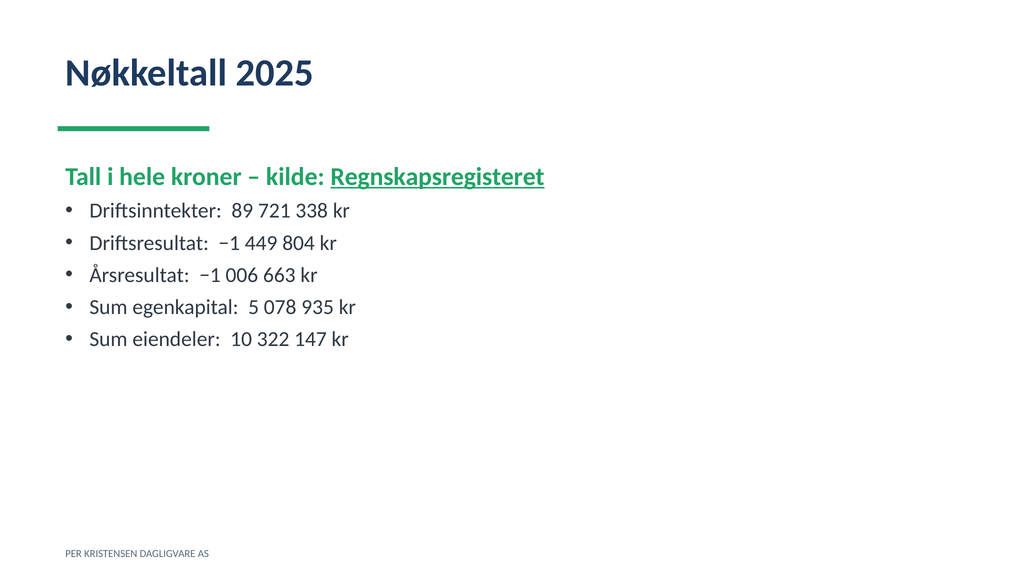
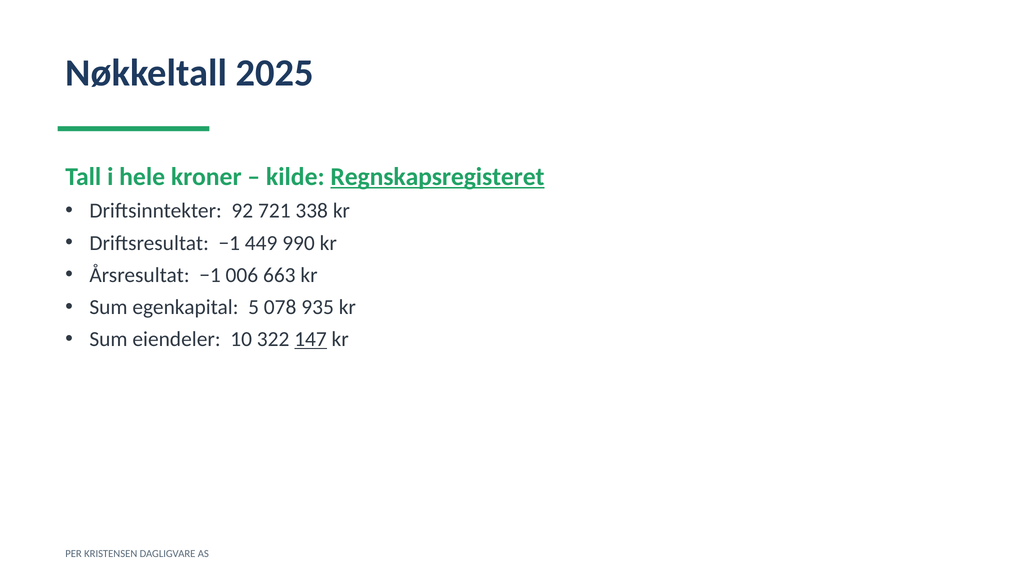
89: 89 -> 92 (242, 211)
804: 804 -> 990 (299, 243)
147 underline: none -> present (311, 340)
